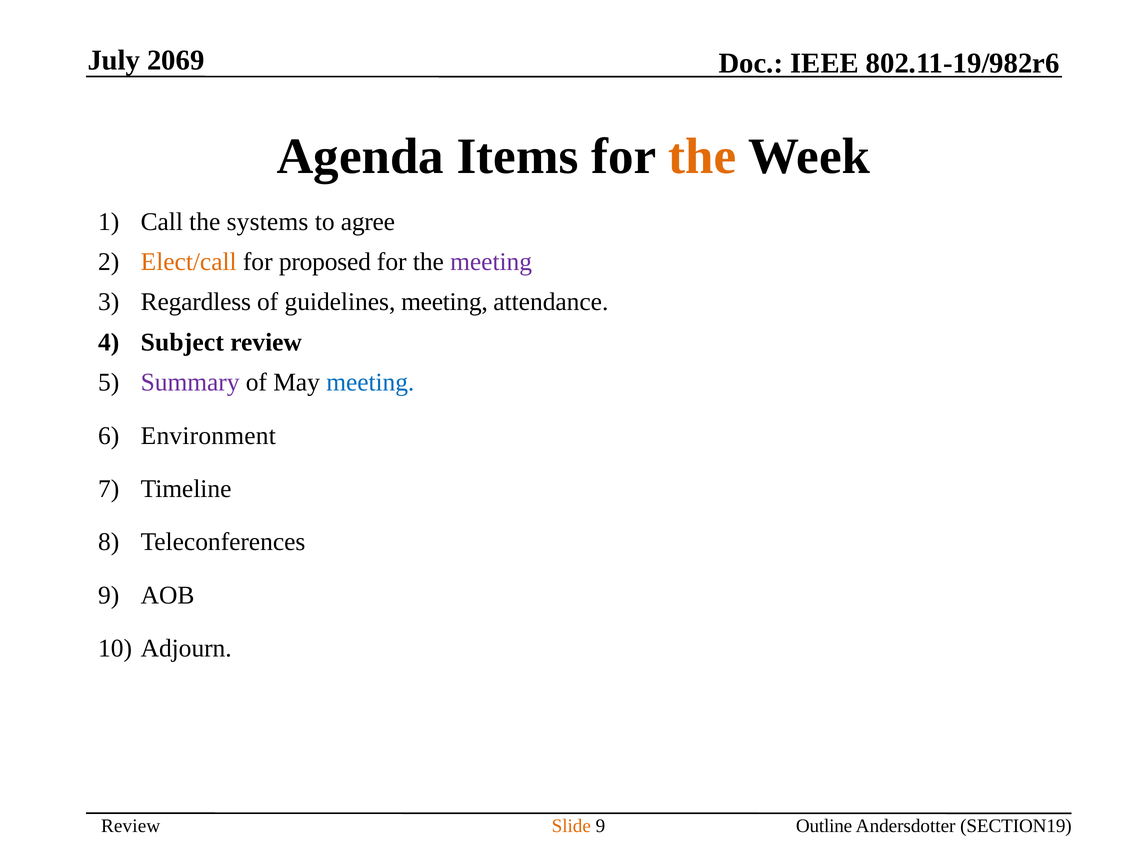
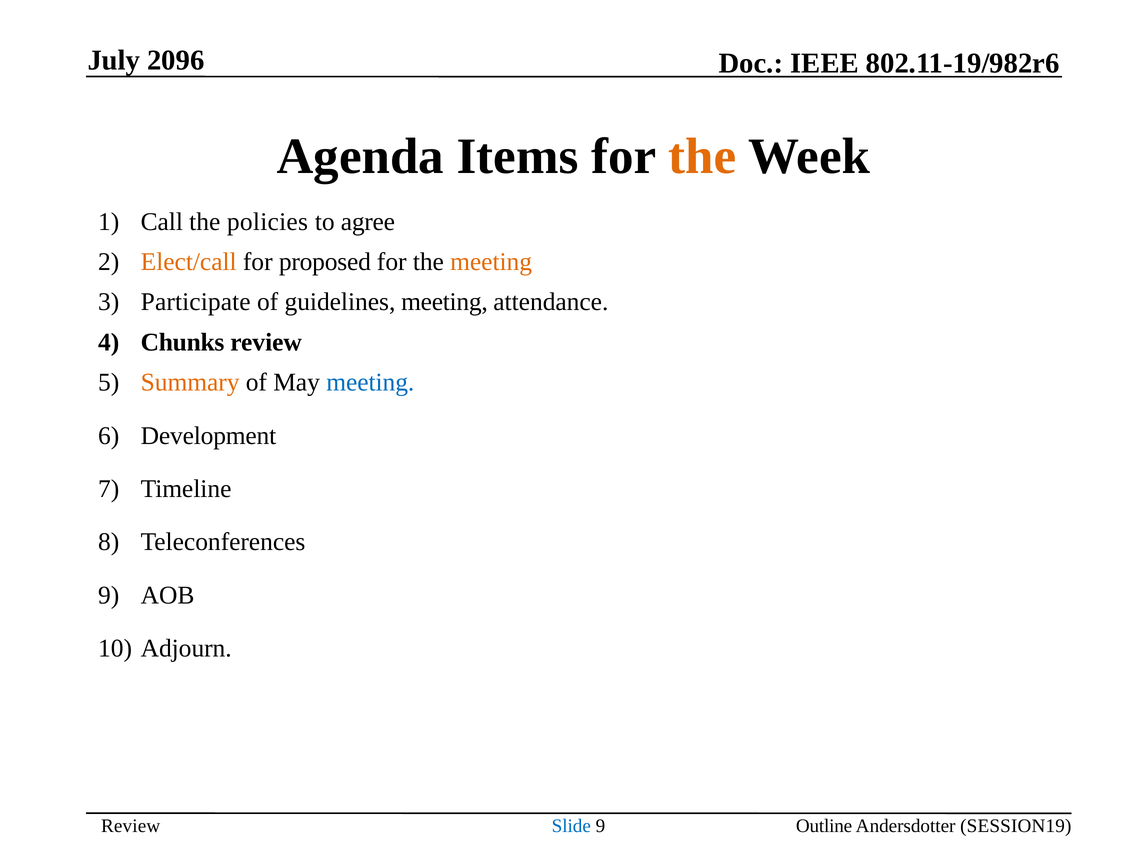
2069: 2069 -> 2096 (176, 60)
systems: systems -> policies (267, 222)
meeting colour: purple -> orange (491, 262)
Regardless: Regardless -> Participate (196, 302)
Subject: Subject -> Chunks (183, 342)
Summary colour: purple -> orange (190, 382)
Environment: Environment -> Development (209, 436)
Slide colour: orange -> blue (571, 826)
SECTION19: SECTION19 -> SESSION19 (1016, 826)
